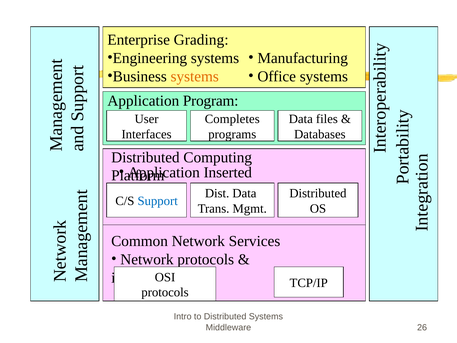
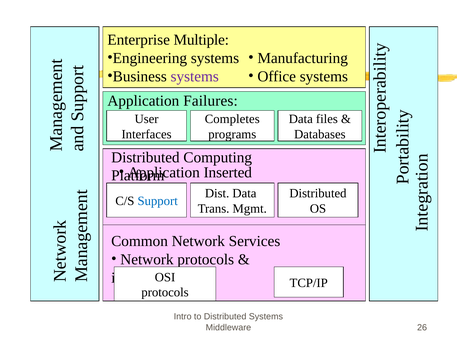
Grading: Grading -> Multiple (201, 40)
systems colour: orange -> purple (195, 76)
Program: Program -> Failures (210, 101)
